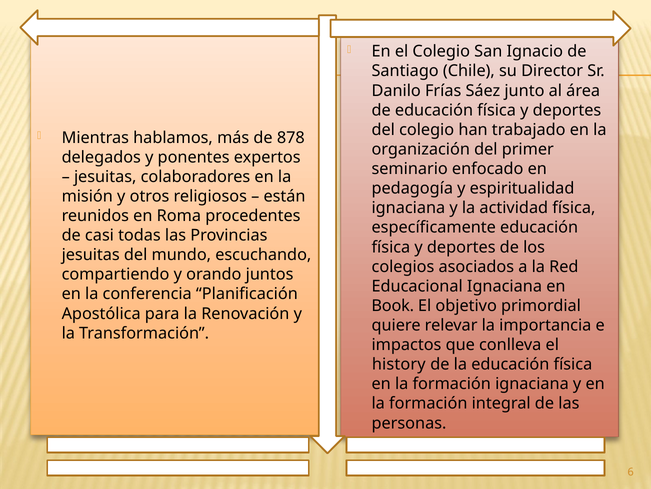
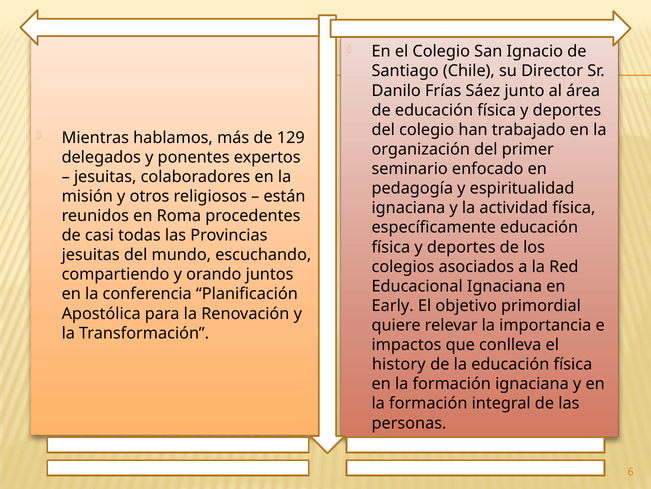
878: 878 -> 129 (291, 137)
Book: Book -> Early (393, 305)
